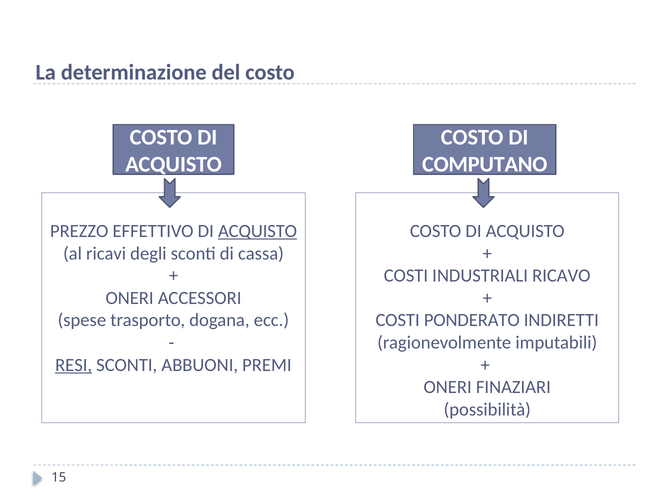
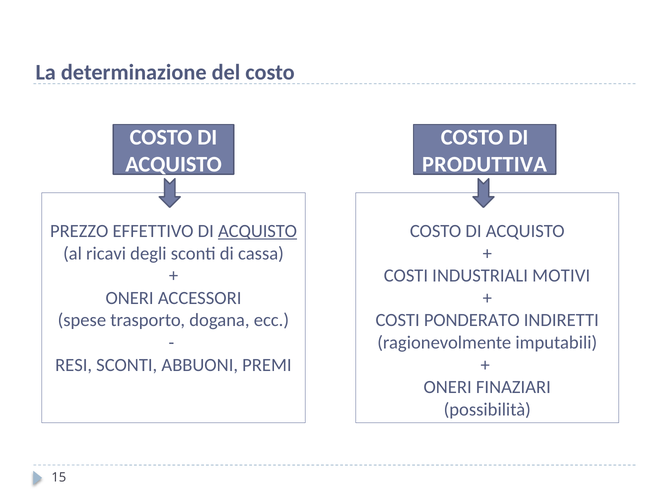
COMPUTANO: COMPUTANO -> PRODUTTIVA (484, 164)
RICAVO: RICAVO -> MOTIVI (561, 276)
RESI underline: present -> none (74, 365)
